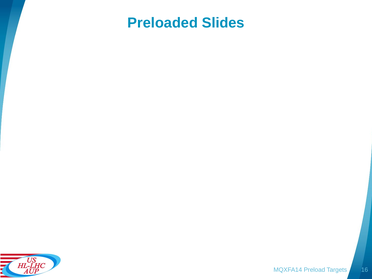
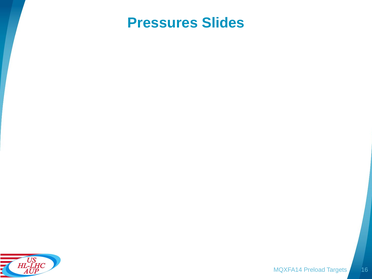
Preloaded: Preloaded -> Pressures (163, 23)
